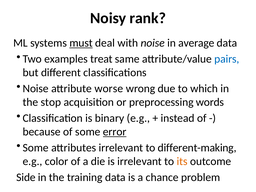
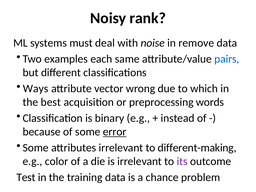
must underline: present -> none (81, 43)
average: average -> remove (196, 43)
treat: treat -> each (101, 59)
Noise: Noise -> Ways (36, 89)
worse: worse -> vector (109, 89)
stop: stop -> best (51, 102)
its colour: orange -> purple (182, 161)
Side: Side -> Test (26, 177)
